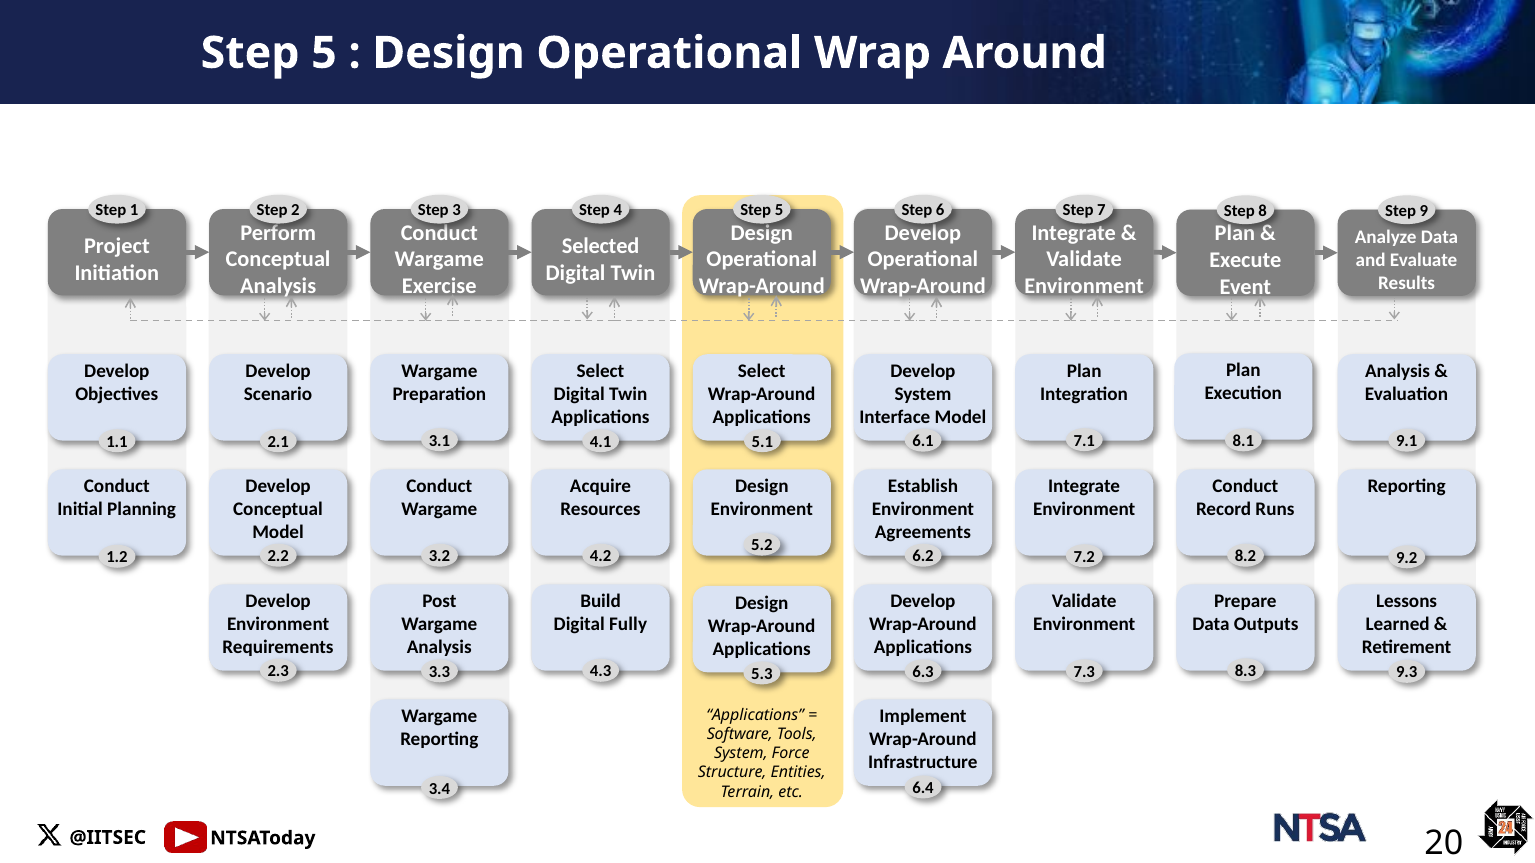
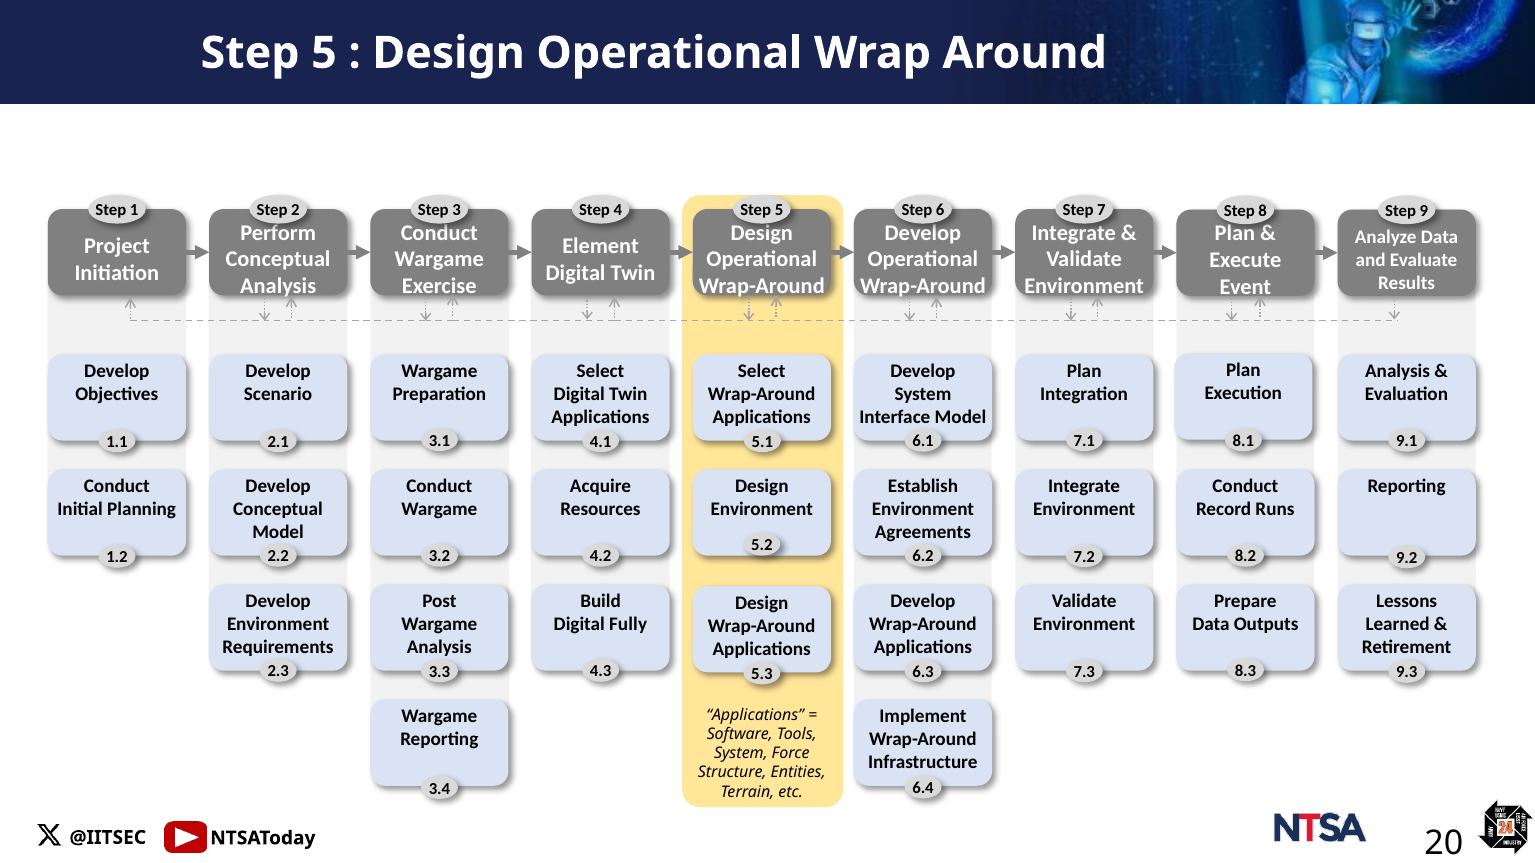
Selected: Selected -> Element (601, 246)
